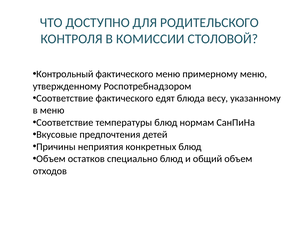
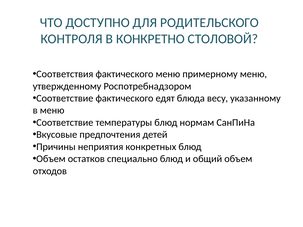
КОМИССИИ: КОМИССИИ -> КОНКРЕТНО (150, 39)
Контрольный: Контрольный -> Соответствия (65, 74)
